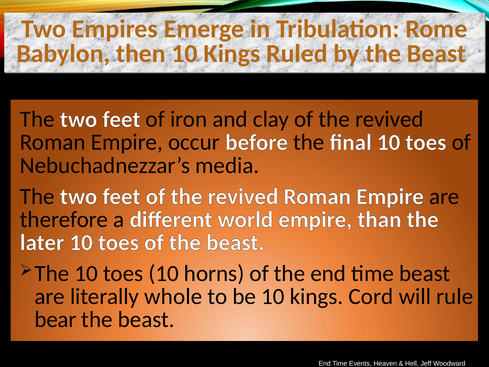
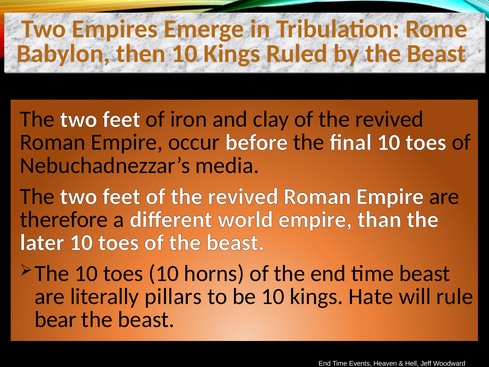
whole: whole -> pillars (173, 296)
Cord: Cord -> Hate (371, 296)
